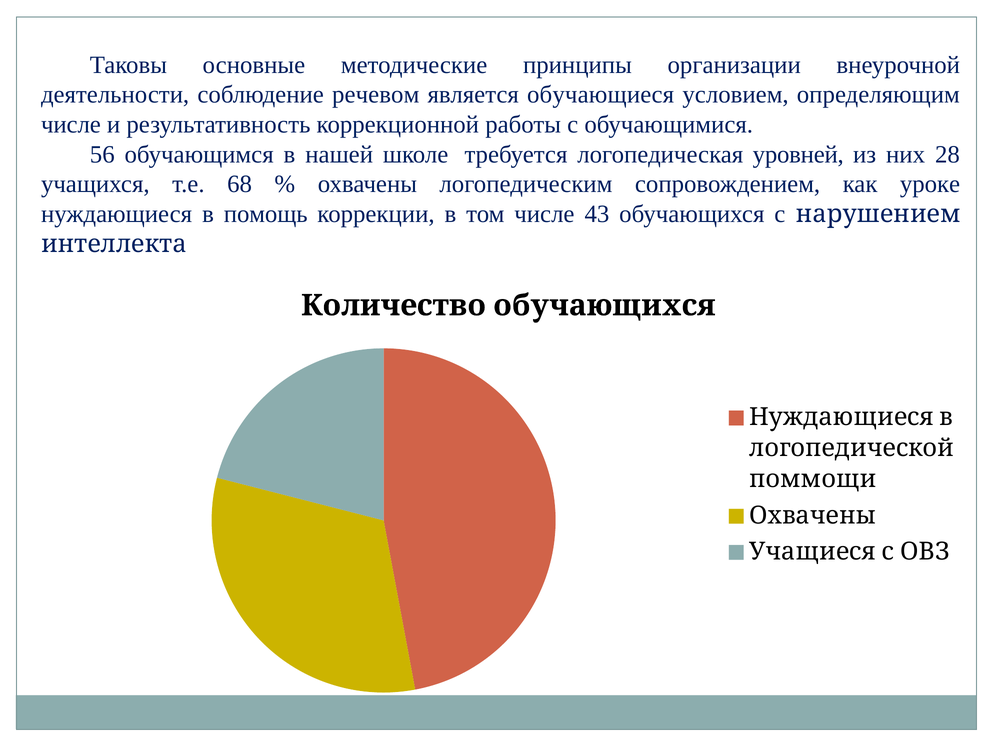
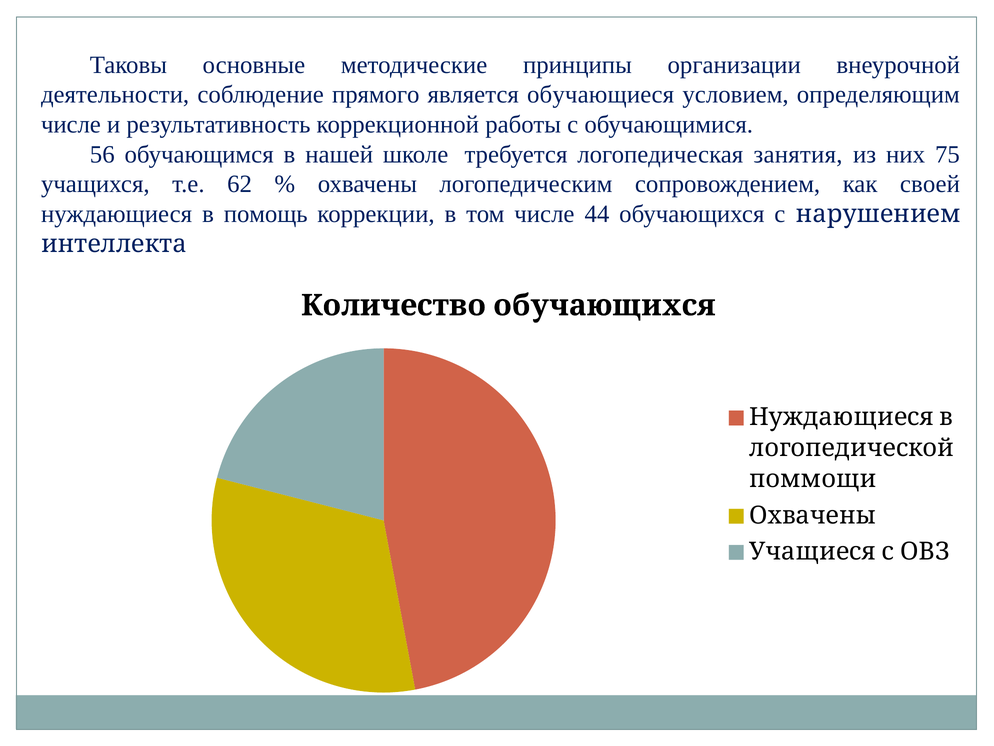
речевом: речевом -> прямого (376, 95)
уровней: уровней -> занятия (798, 154)
28: 28 -> 75 (947, 154)
68: 68 -> 62 (240, 184)
уроке: уроке -> своей (930, 184)
43: 43 -> 44 (597, 214)
